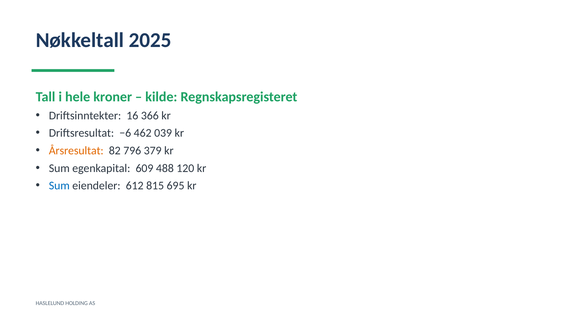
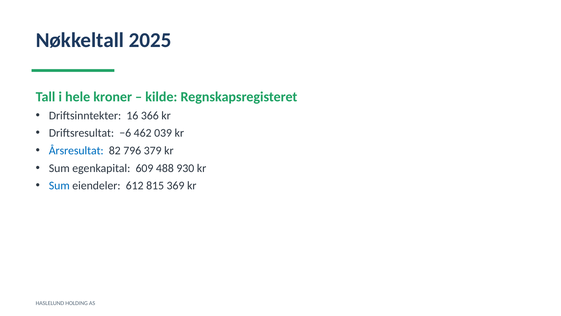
Årsresultat colour: orange -> blue (76, 150)
120: 120 -> 930 (185, 168)
695: 695 -> 369 (176, 186)
